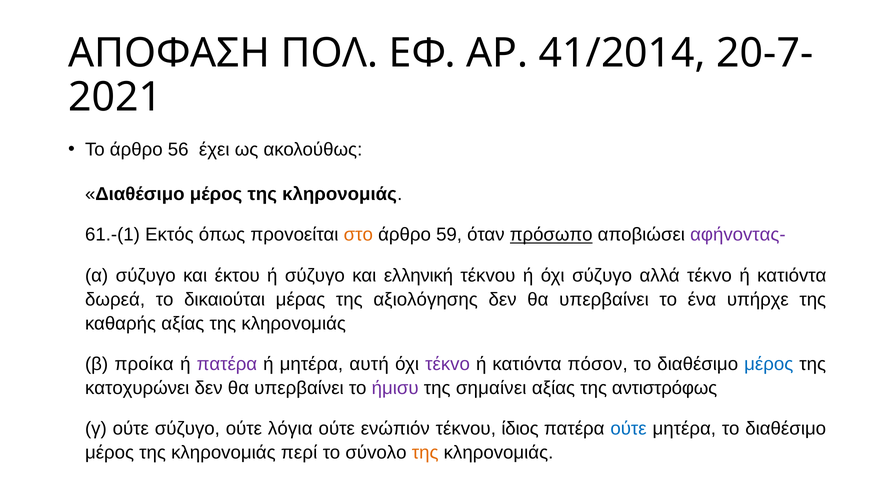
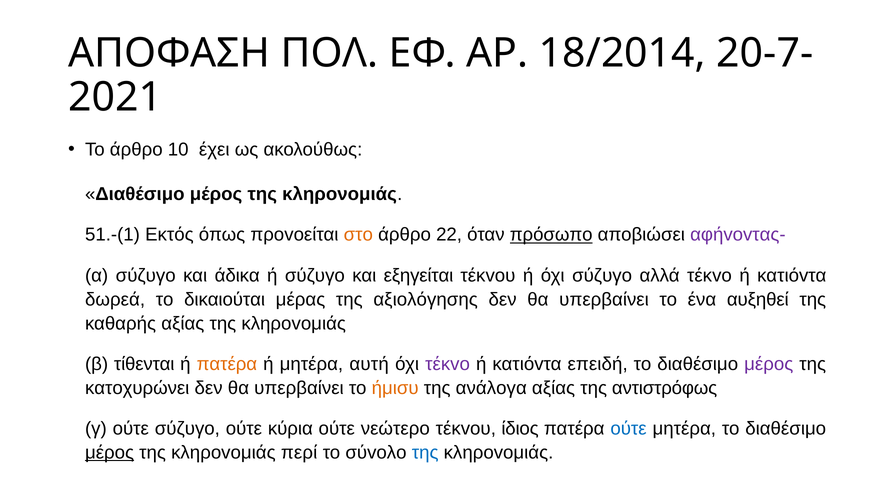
41/2014: 41/2014 -> 18/2014 (622, 53)
56: 56 -> 10 (178, 150)
61.-(1: 61.-(1 -> 51.-(1 (112, 235)
59: 59 -> 22 (449, 235)
έκτου: έκτου -> άδικα (237, 276)
ελληνική: ελληνική -> εξηγείται (418, 276)
υπήρχε: υπήρχε -> αυξηθεί (758, 300)
προίκα: προίκα -> τίθενται (144, 364)
πατέρα colour: purple -> orange (227, 364)
πόσον: πόσον -> επειδή (598, 364)
μέρος colour: blue -> purple (769, 364)
ήμισυ colour: purple -> orange (395, 388)
σημαίνει: σημαίνει -> ανάλογα (491, 388)
λόγια: λόγια -> κύρια (290, 429)
ενώπιόν: ενώπιόν -> νεώτερο (395, 429)
μέρος underline: none -> present (110, 453)
της colour: orange -> blue (425, 453)
